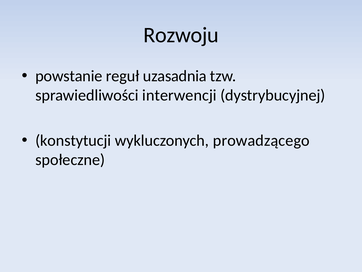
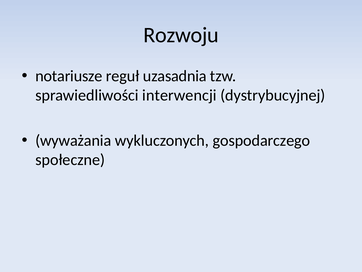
powstanie: powstanie -> notariusze (69, 76)
konstytucji: konstytucji -> wyważania (73, 140)
prowadzącego: prowadzącego -> gospodarczego (261, 140)
